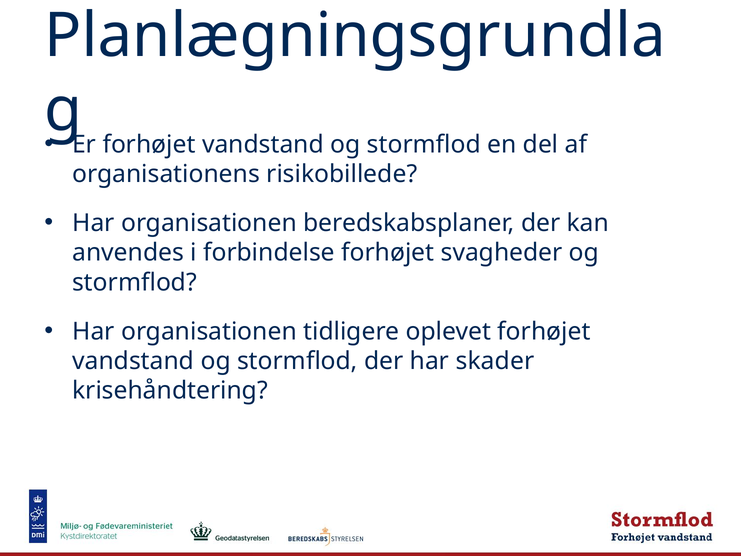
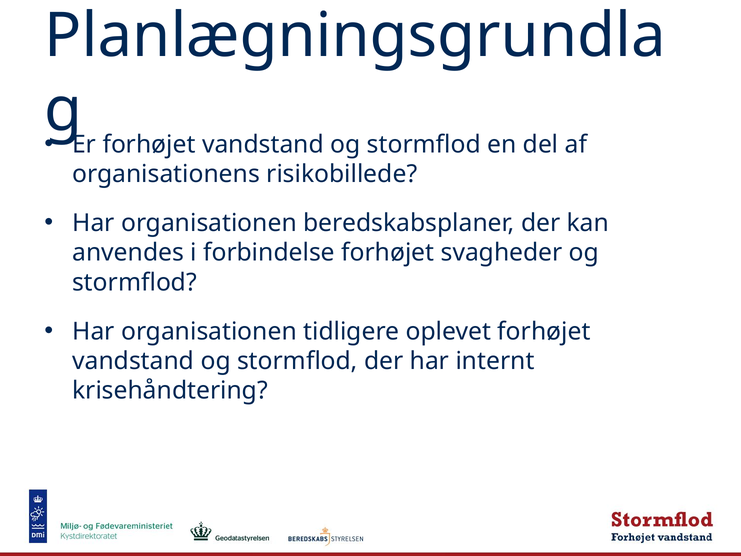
skader: skader -> internt (495, 361)
